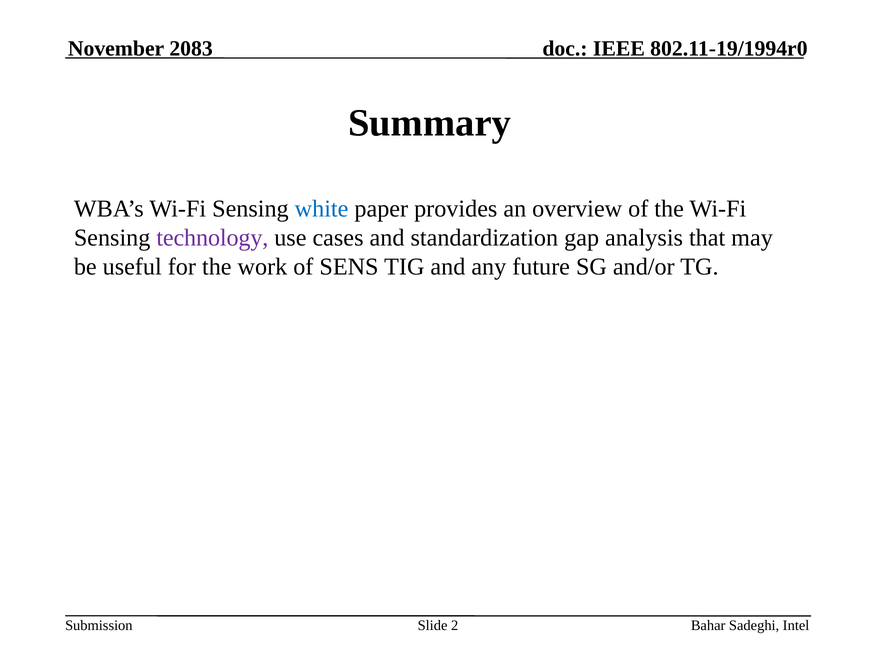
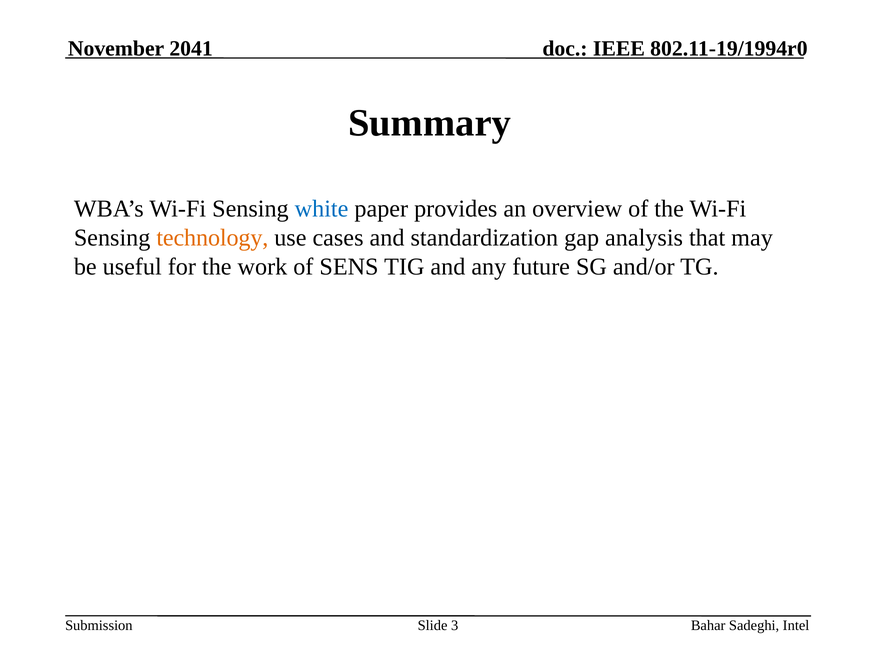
2083: 2083 -> 2041 (191, 48)
technology colour: purple -> orange (212, 238)
2: 2 -> 3 (455, 625)
